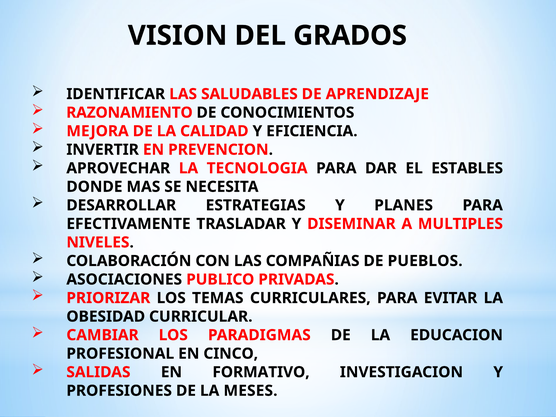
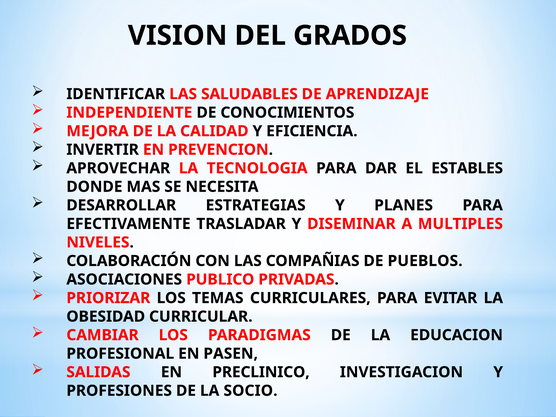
RAZONAMIENTO: RAZONAMIENTO -> INDEPENDIENTE (129, 113)
CINCO: CINCO -> PASEN (231, 354)
FORMATIVO: FORMATIVO -> PRECLINICO (261, 372)
MESES: MESES -> SOCIO (251, 391)
